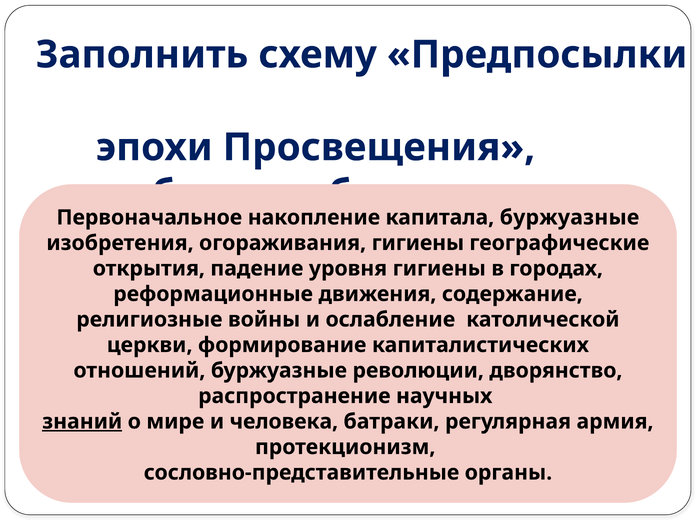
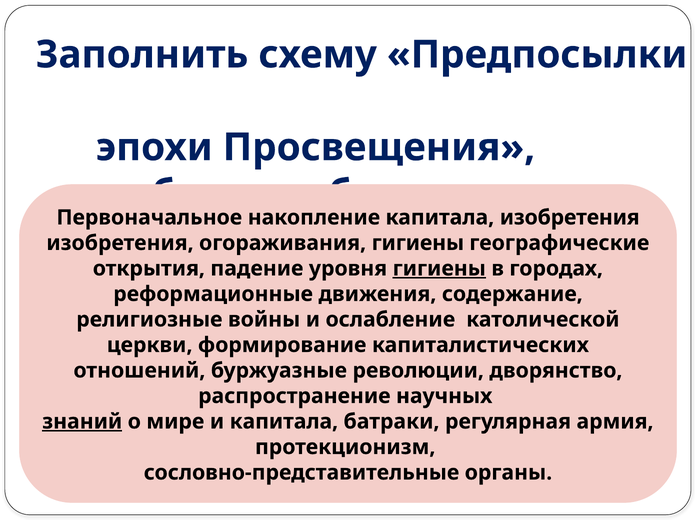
буржуазные: буржуазные -> изобретения (570, 217)
гигиены underline: none -> present (439, 268)
и человека: человека -> капитала (284, 422)
